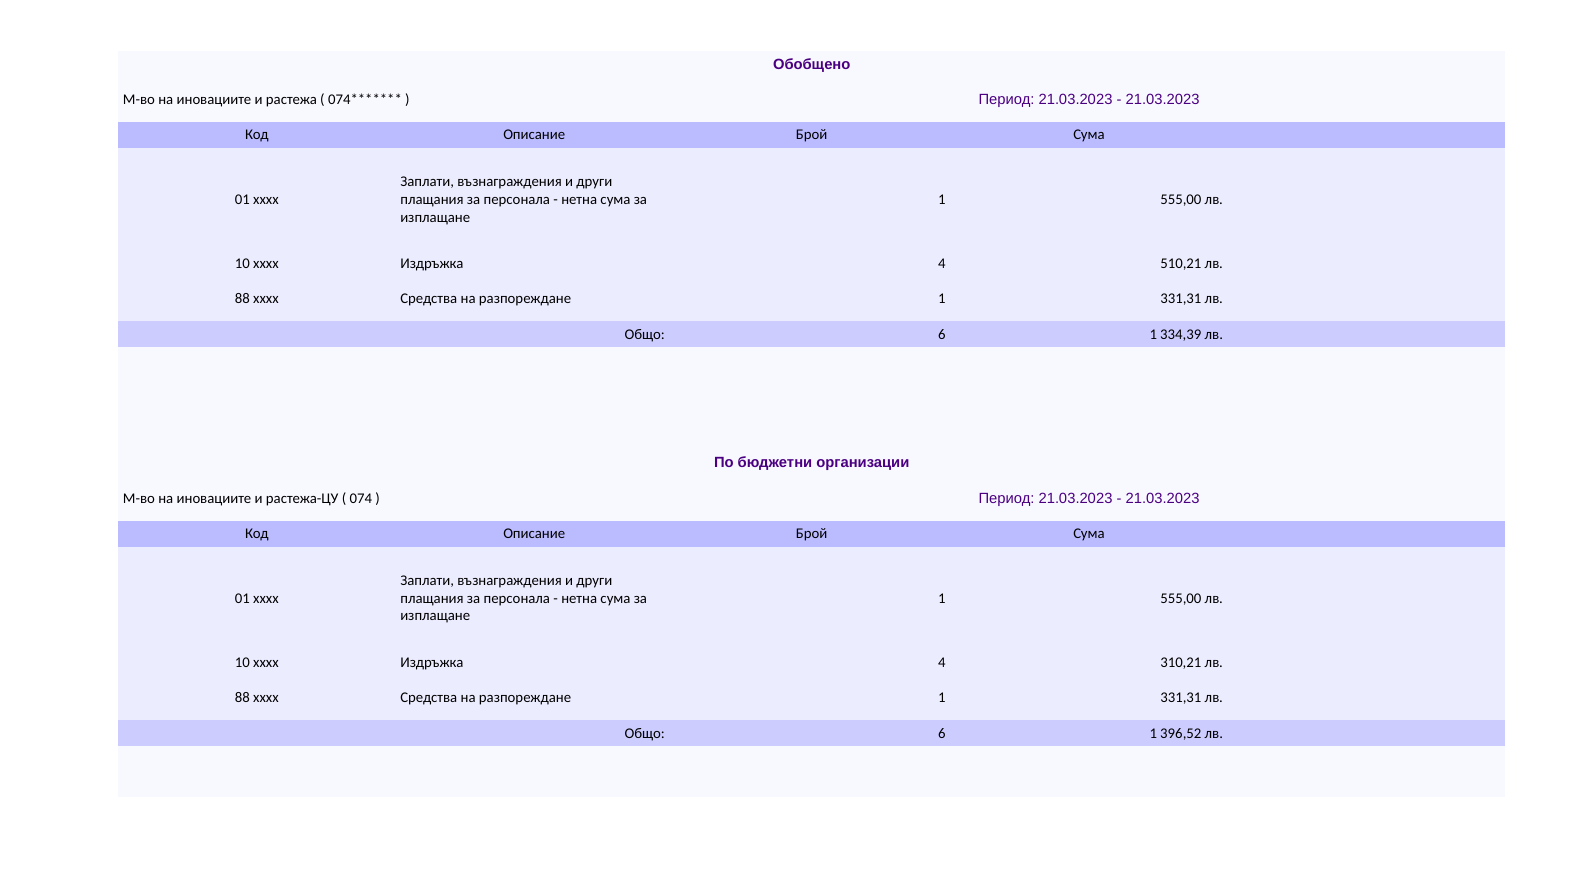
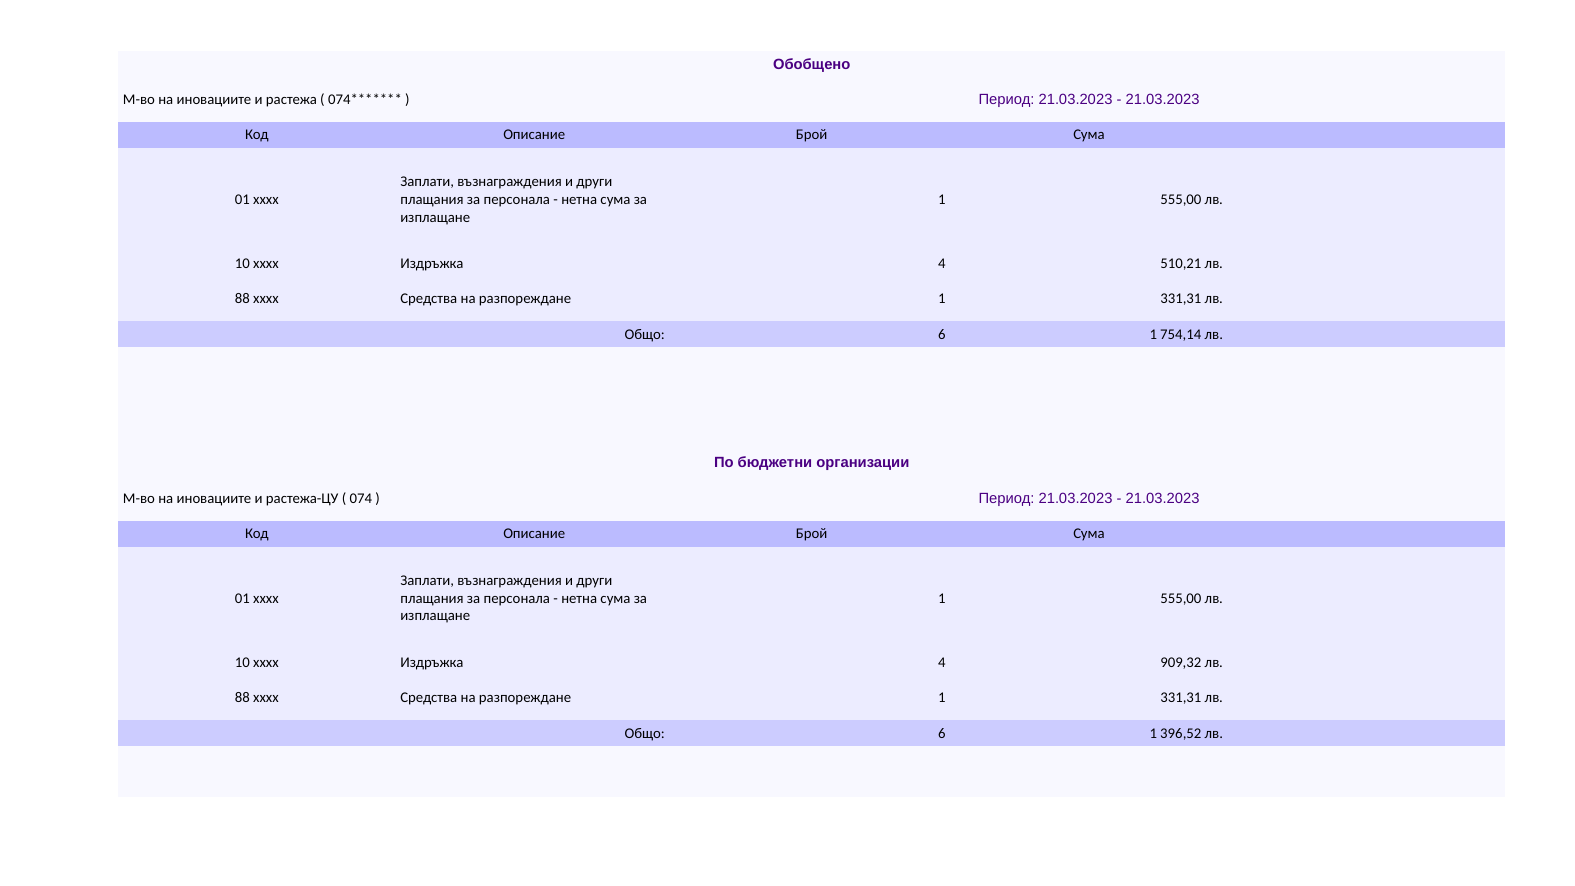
334,39: 334,39 -> 754,14 (1181, 334)
310,21: 310,21 -> 909,32 (1181, 662)
